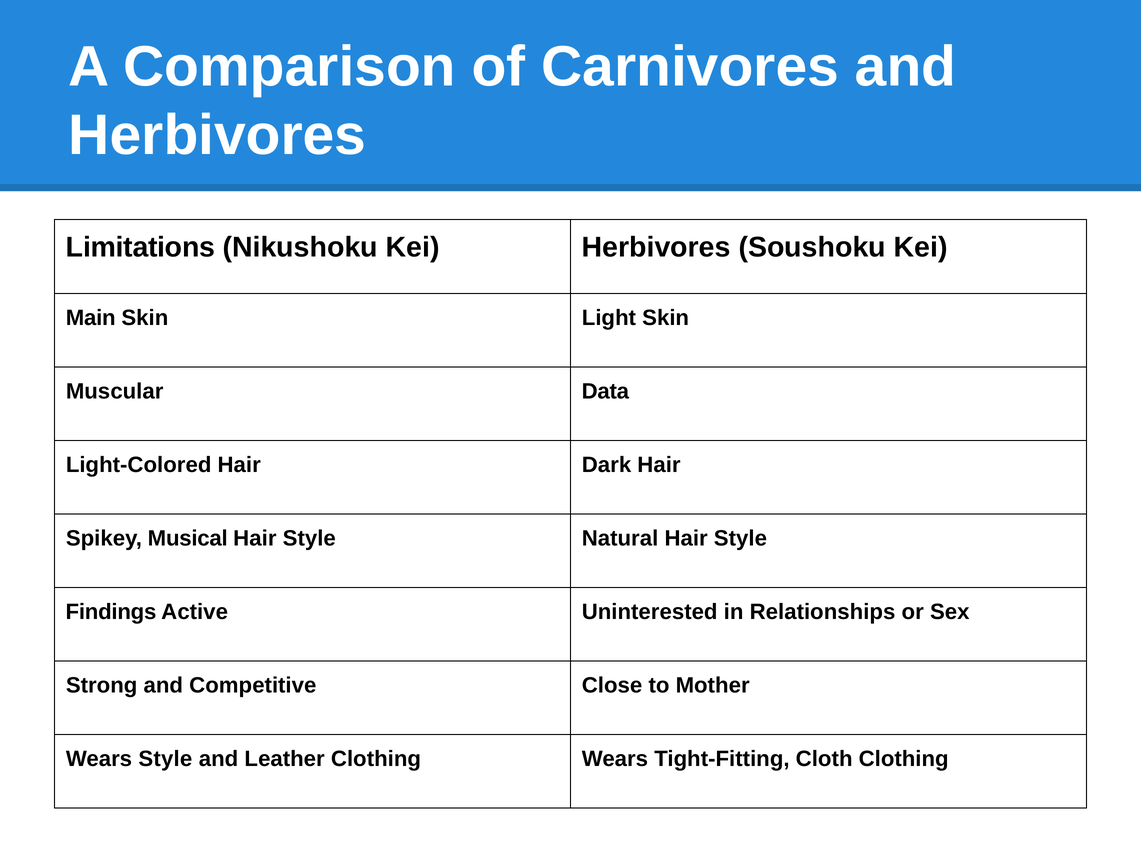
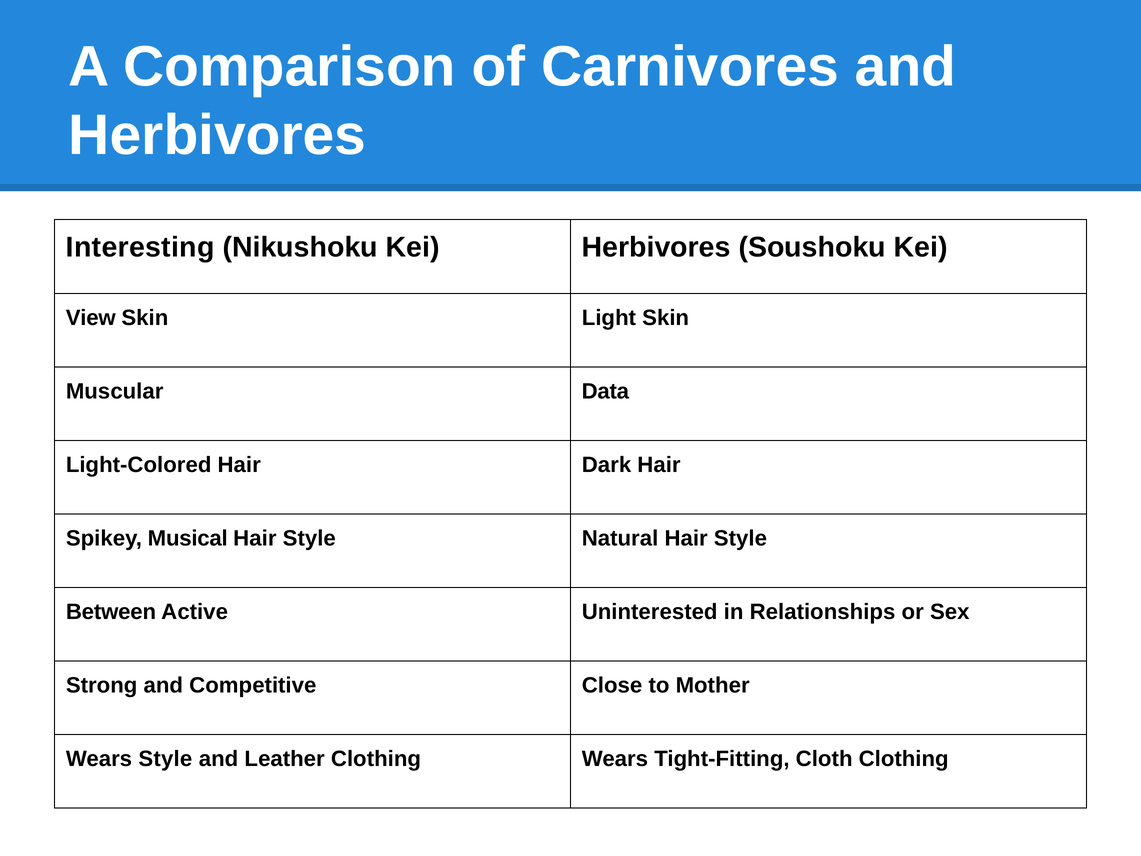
Limitations: Limitations -> Interesting (140, 247)
Main: Main -> View (91, 318)
Findings: Findings -> Between (111, 612)
